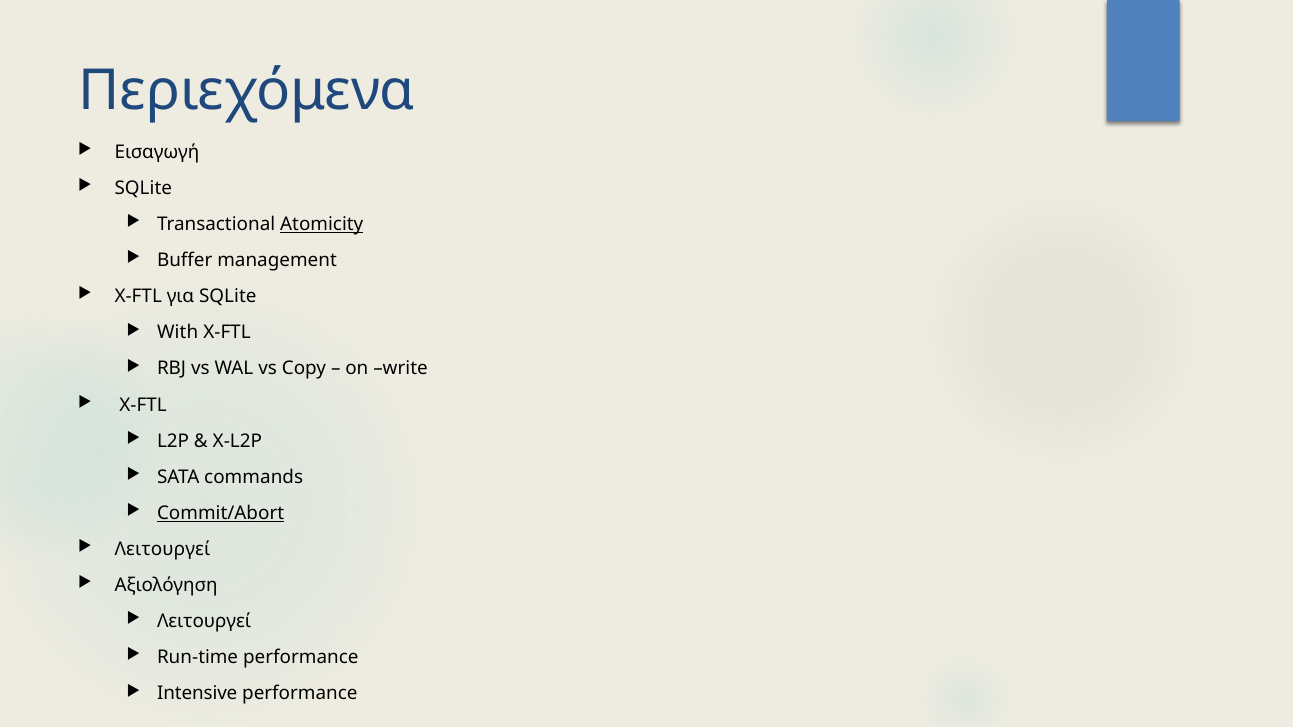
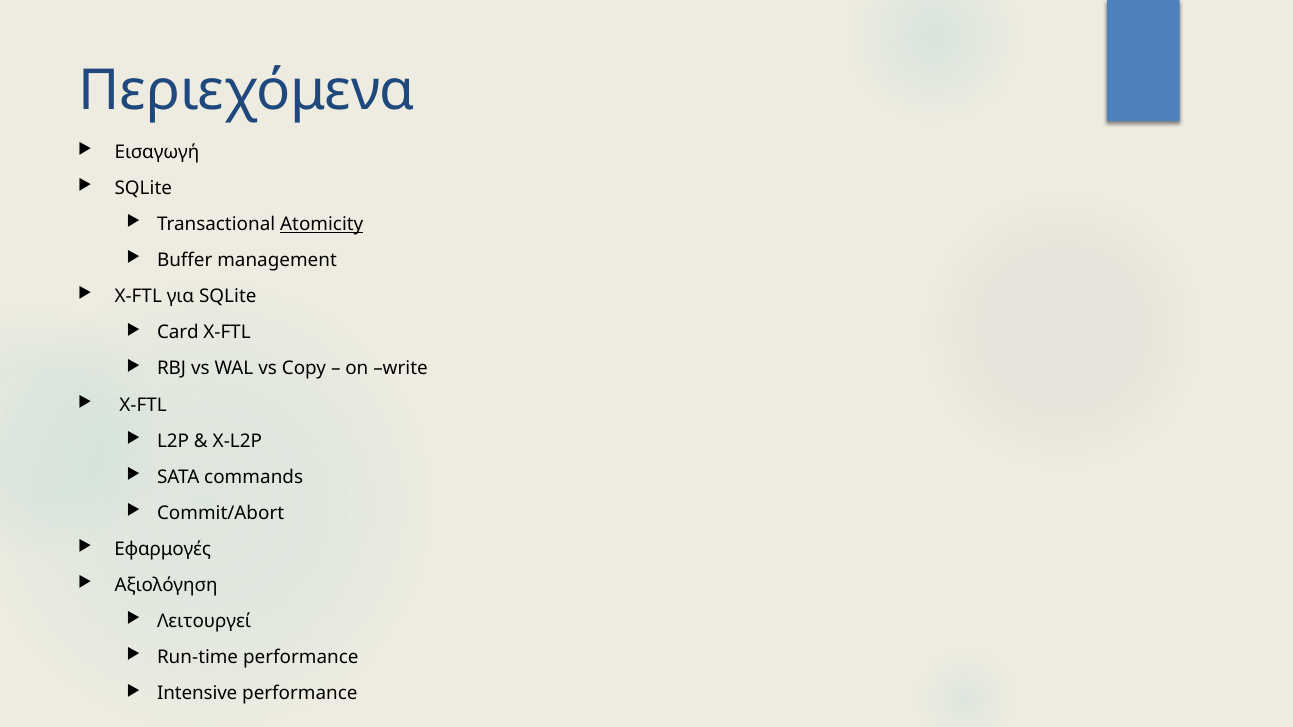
With: With -> Card (178, 333)
Commit/Abort underline: present -> none (221, 513)
Λειτουργεί: Λειτουργεί -> Εφαρμογές (163, 549)
